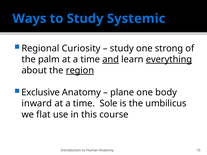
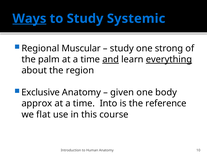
Ways underline: none -> present (29, 19)
Curiosity: Curiosity -> Muscular (81, 48)
region underline: present -> none (80, 71)
plane: plane -> given (122, 93)
inward: inward -> approx (37, 104)
Sole: Sole -> Into (109, 104)
umbilicus: umbilicus -> reference (166, 104)
